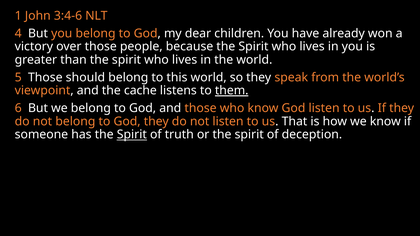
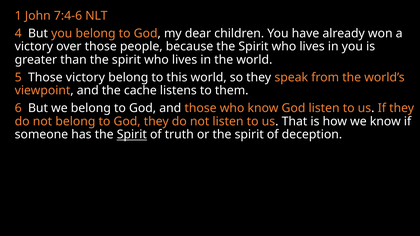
3:4-6: 3:4-6 -> 7:4-6 (68, 16)
Those should: should -> victory (85, 77)
them underline: present -> none (232, 91)
